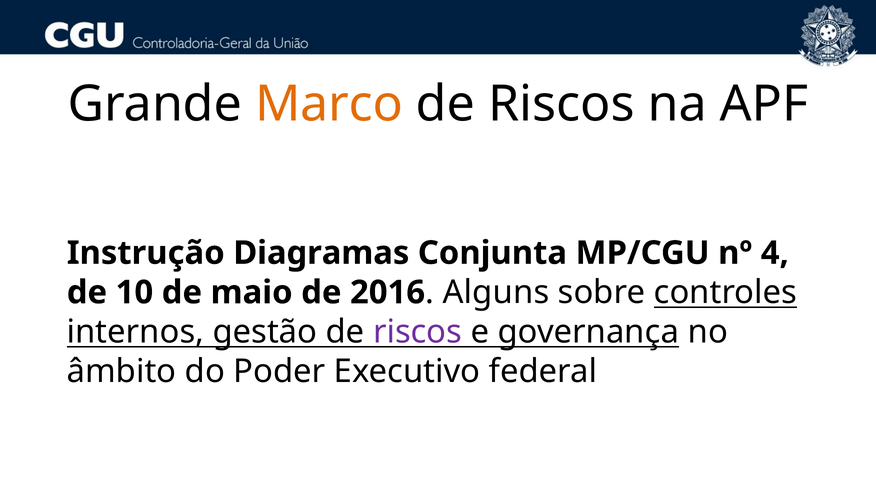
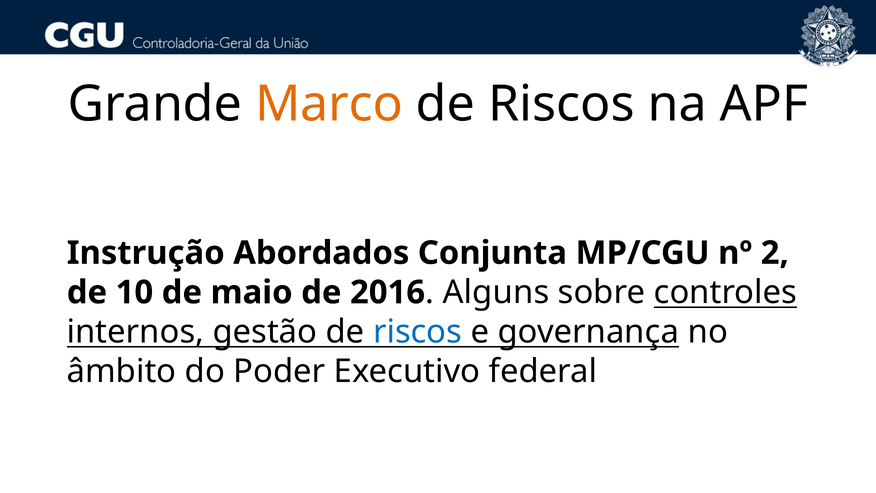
Diagramas: Diagramas -> Abordados (321, 253)
4: 4 -> 2 (775, 253)
riscos colour: purple -> blue (418, 332)
